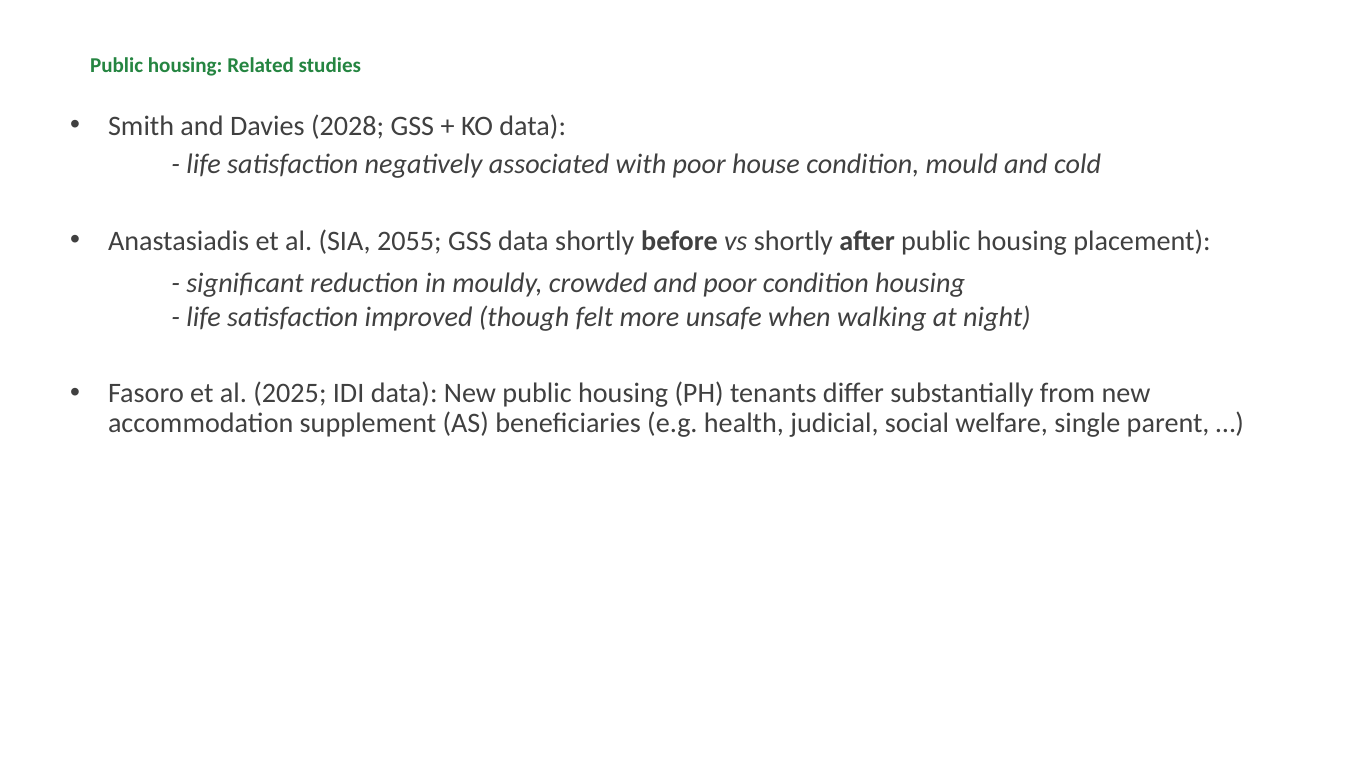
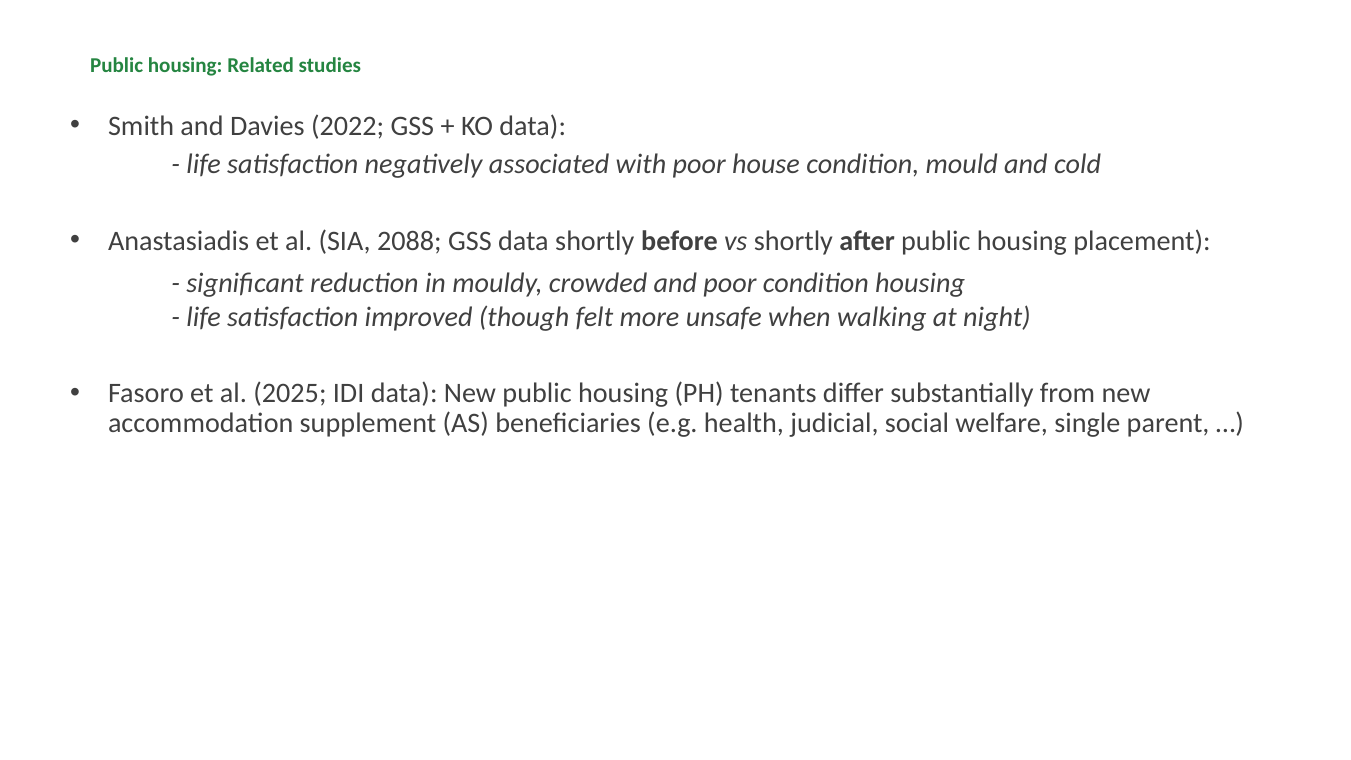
2028: 2028 -> 2022 (348, 126)
2055: 2055 -> 2088 (409, 241)
